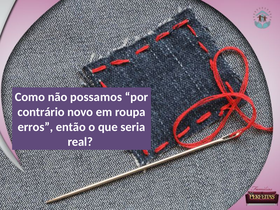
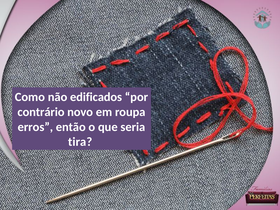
possamos: possamos -> edificados (96, 97)
real: real -> tira (80, 142)
